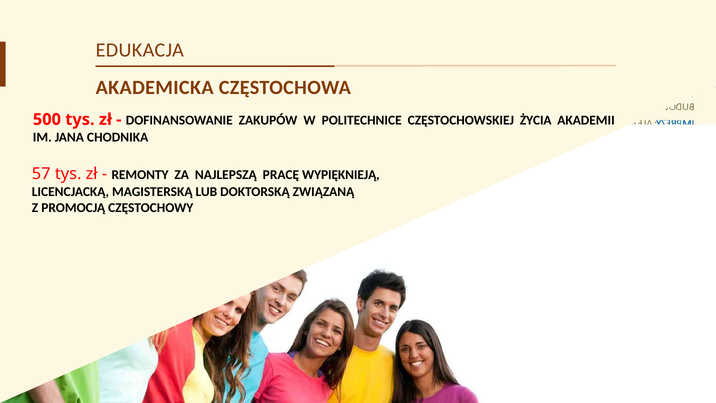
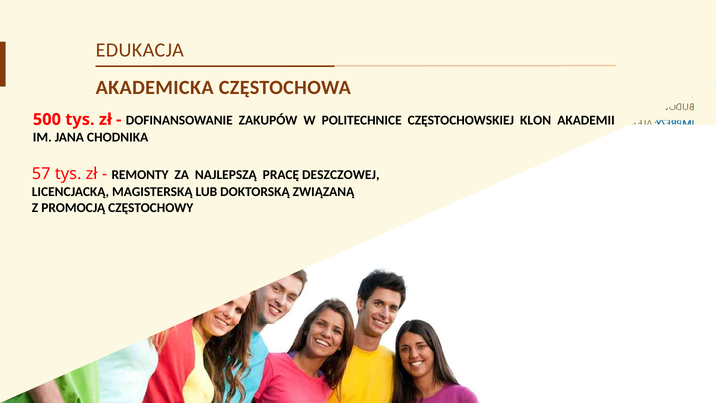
ŻYCIA: ŻYCIA -> KLON (536, 120)
WYPIĘKNIEJĄ: WYPIĘKNIEJĄ -> DESZCZOWEJ (341, 175)
